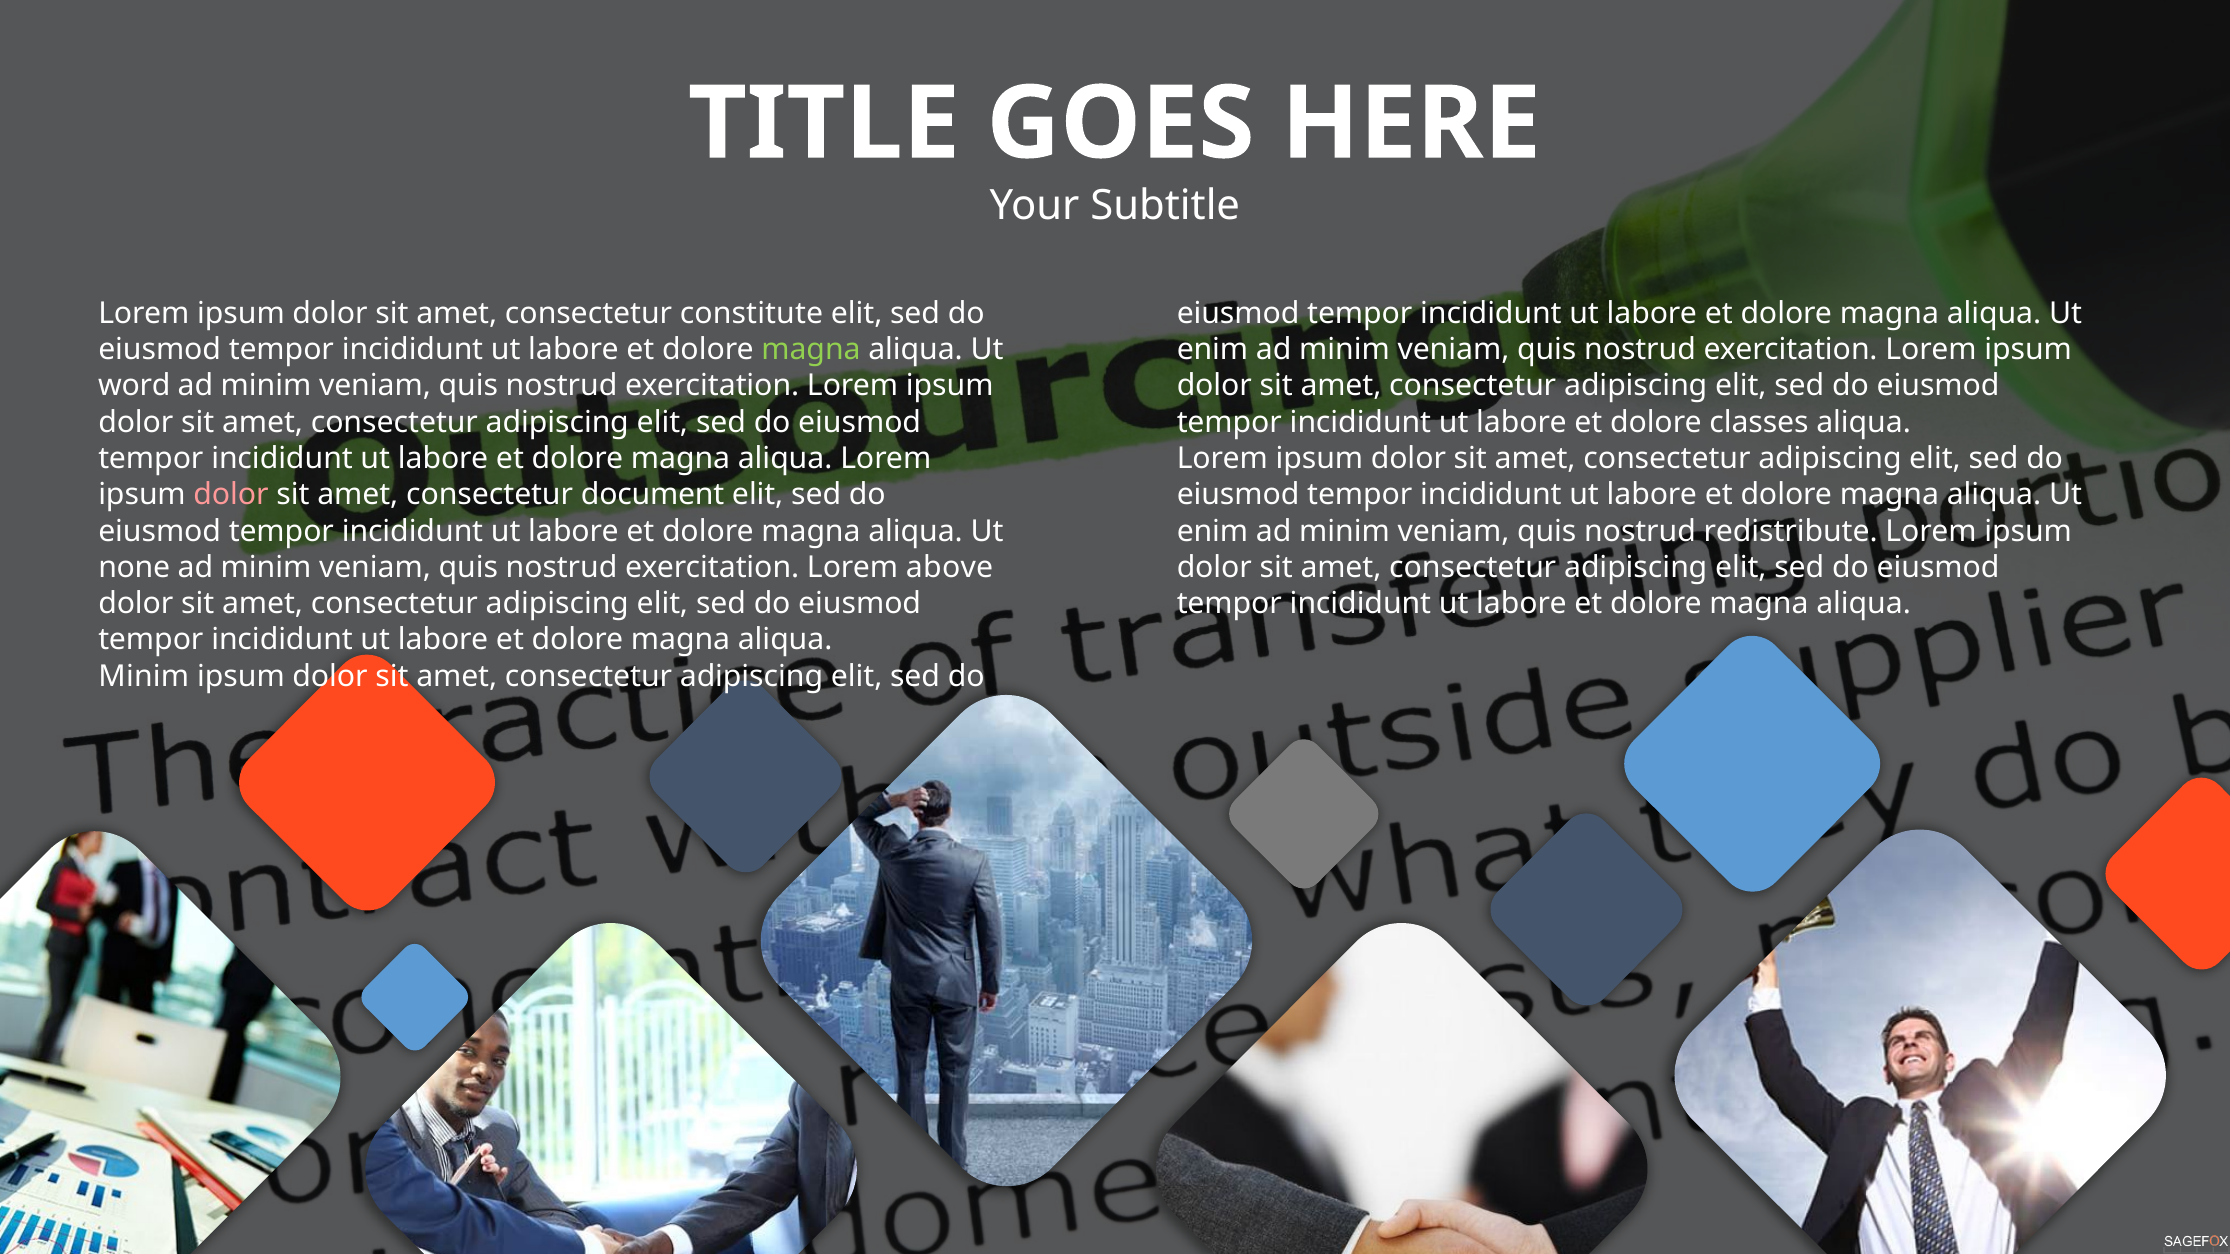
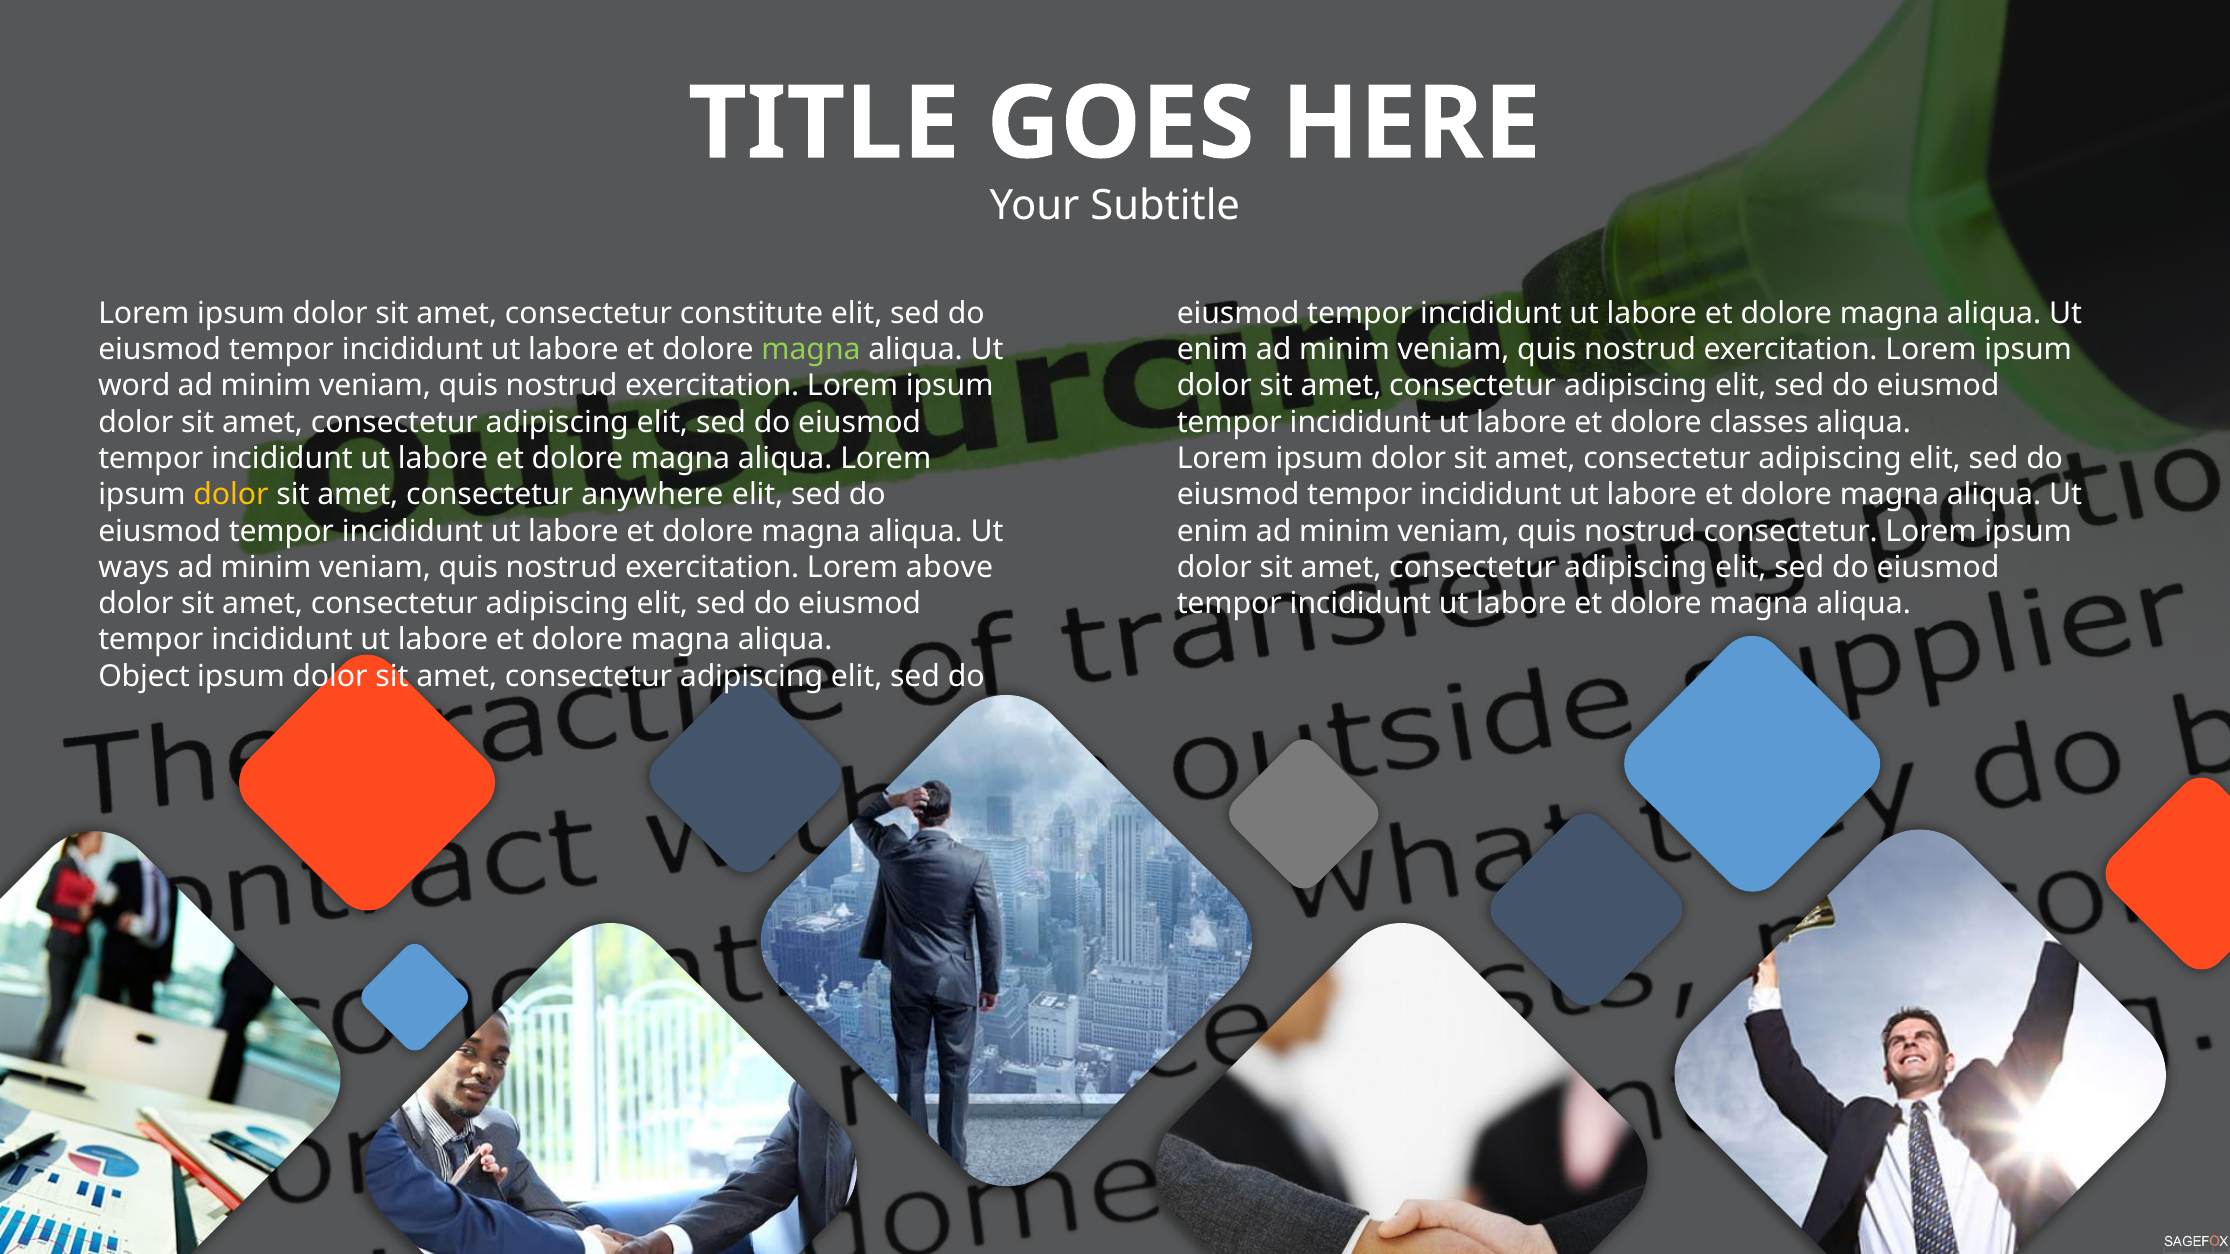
dolor colour: pink -> yellow (231, 495)
document: document -> anywhere (652, 495)
nostrud redistribute: redistribute -> consectetur (1791, 531)
none: none -> ways (134, 567)
Minim: Minim -> Object (144, 676)
